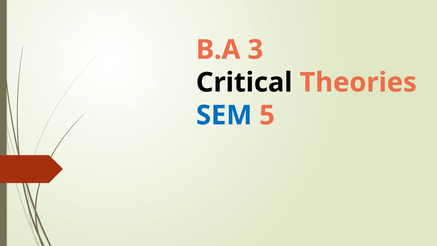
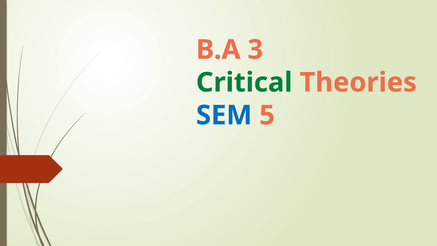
Critical colour: black -> green (244, 82)
